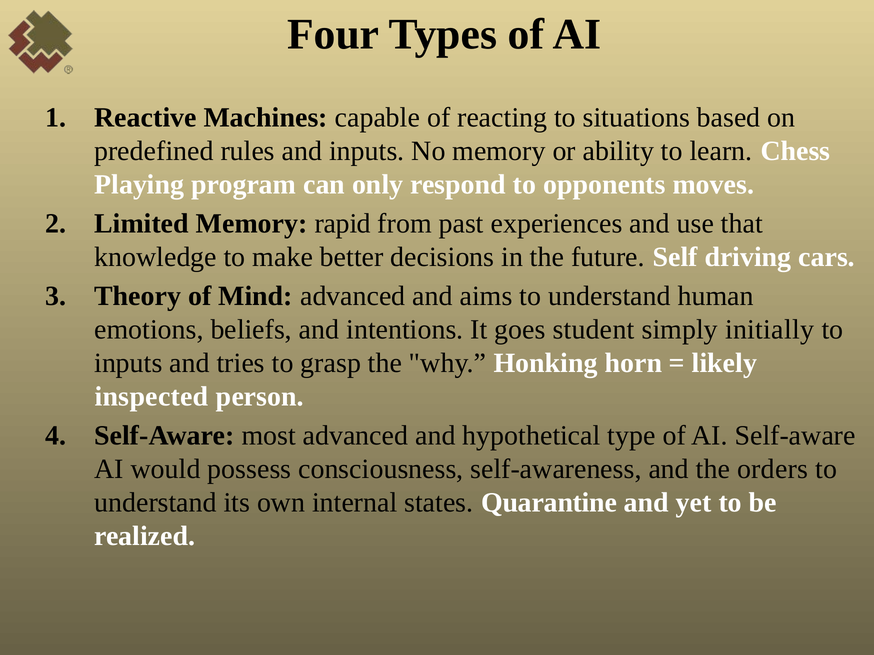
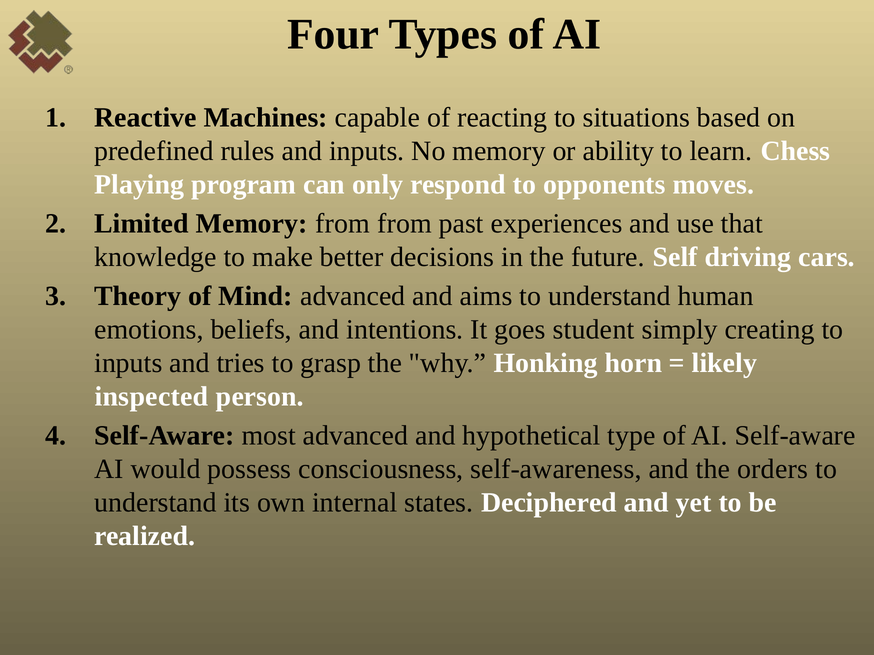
Memory rapid: rapid -> from (343, 224)
initially: initially -> creating (770, 330)
Quarantine: Quarantine -> Deciphered (549, 503)
